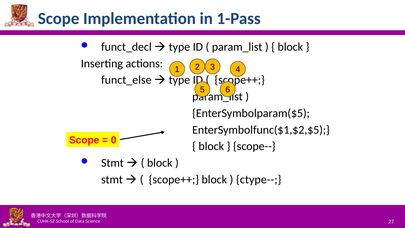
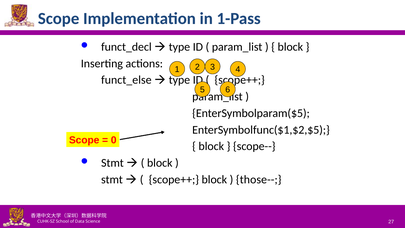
ctype--: ctype-- -> those-- (259, 179)
